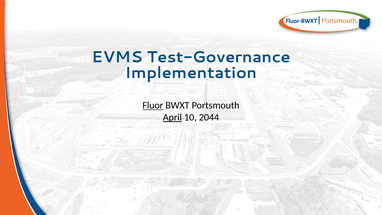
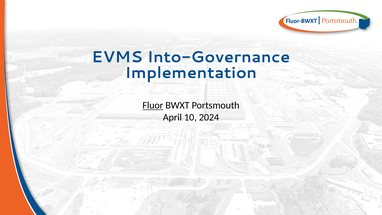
Test-Governance: Test-Governance -> Into-Governance (219, 57)
April underline: present -> none (172, 117)
2044: 2044 -> 2024 (209, 117)
